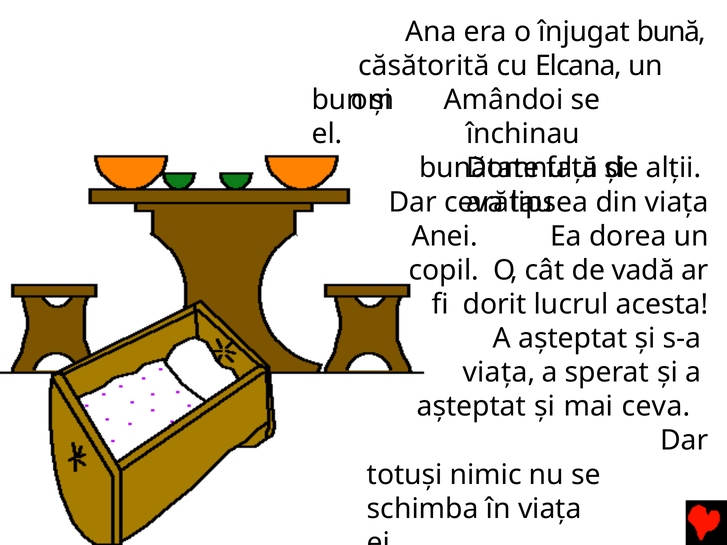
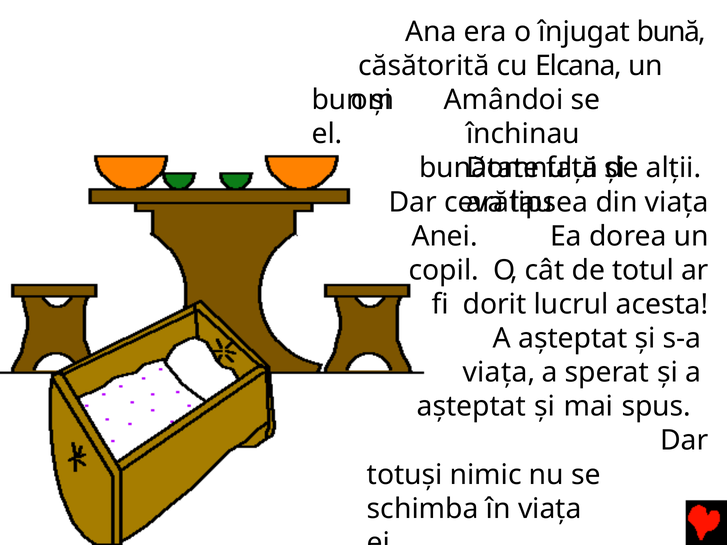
vadă: vadă -> totul (643, 270)
mai ceva: ceva -> spus (656, 406)
